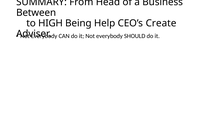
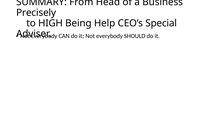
Between: Between -> Precisely (36, 13)
Create: Create -> Special (161, 23)
